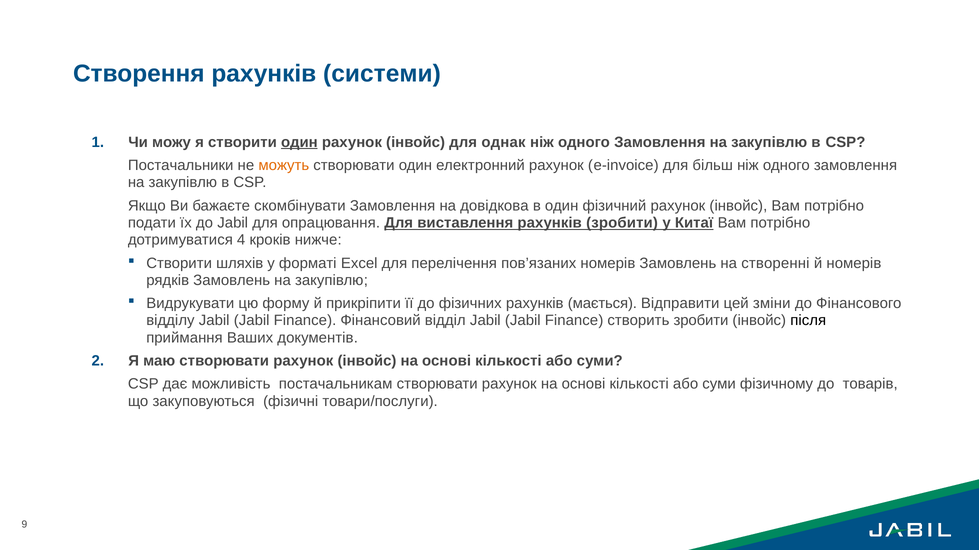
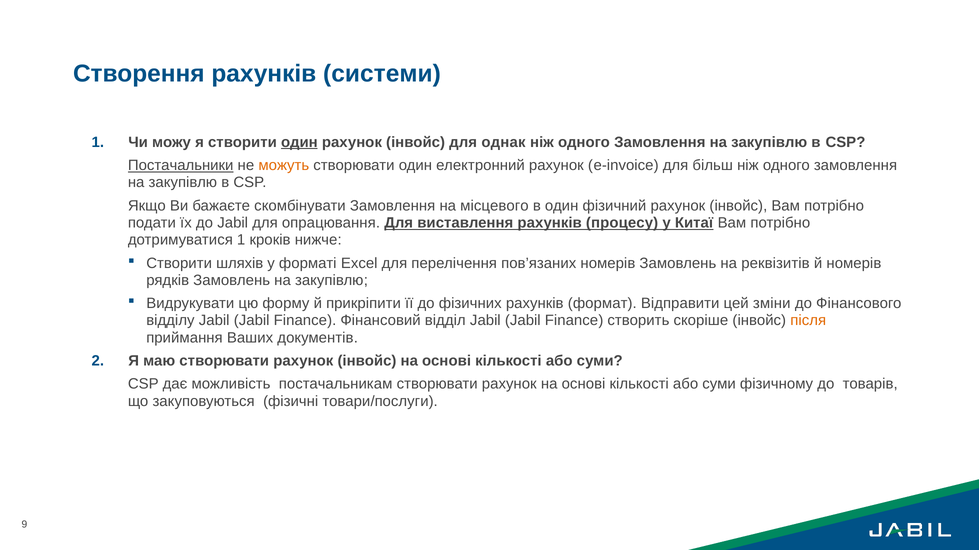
Постачальники underline: none -> present (181, 166)
довідкова: довідкова -> місцевого (494, 206)
рахунків зробити: зробити -> процесу (622, 223)
дотримуватися 4: 4 -> 1 (241, 240)
створенні: створенні -> реквізитів (775, 263)
мається: мається -> формат (602, 304)
створить зробити: зробити -> скоріше (701, 321)
після colour: black -> orange (808, 321)
